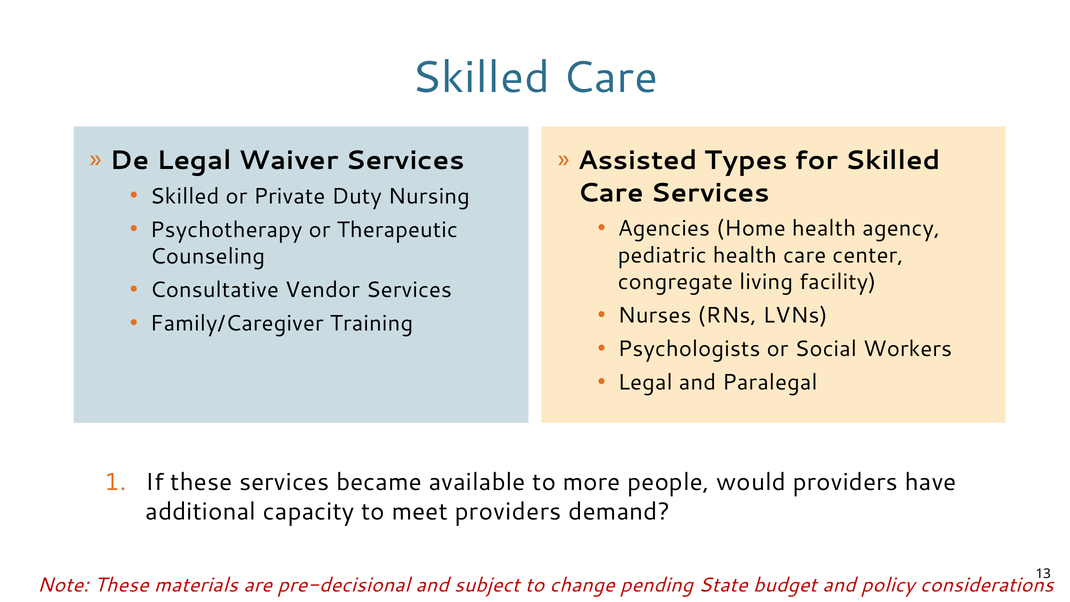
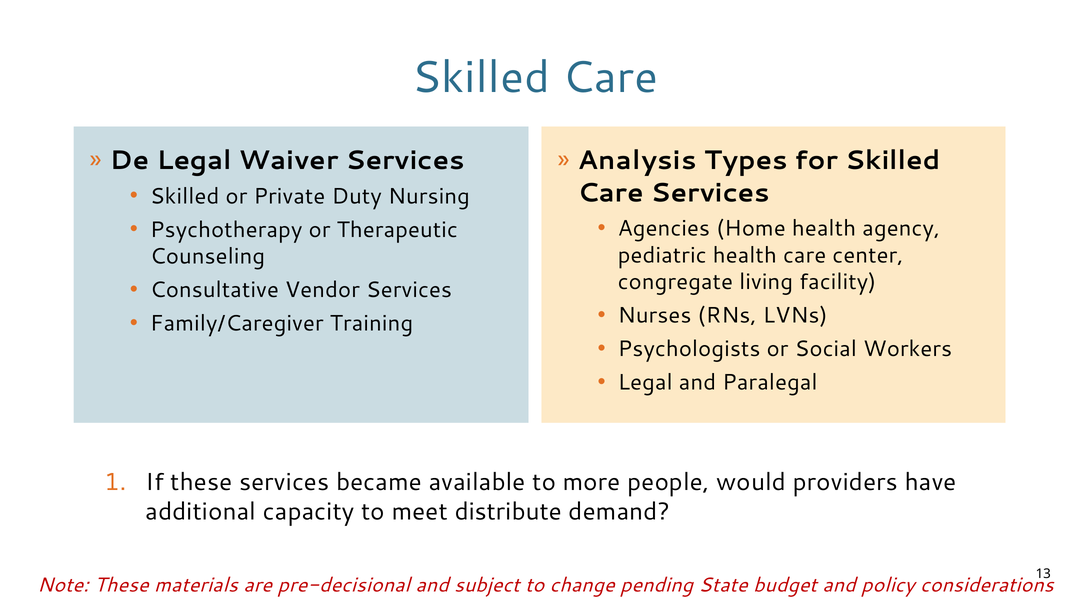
Assisted: Assisted -> Analysis (637, 161)
meet providers: providers -> distribute (508, 511)
